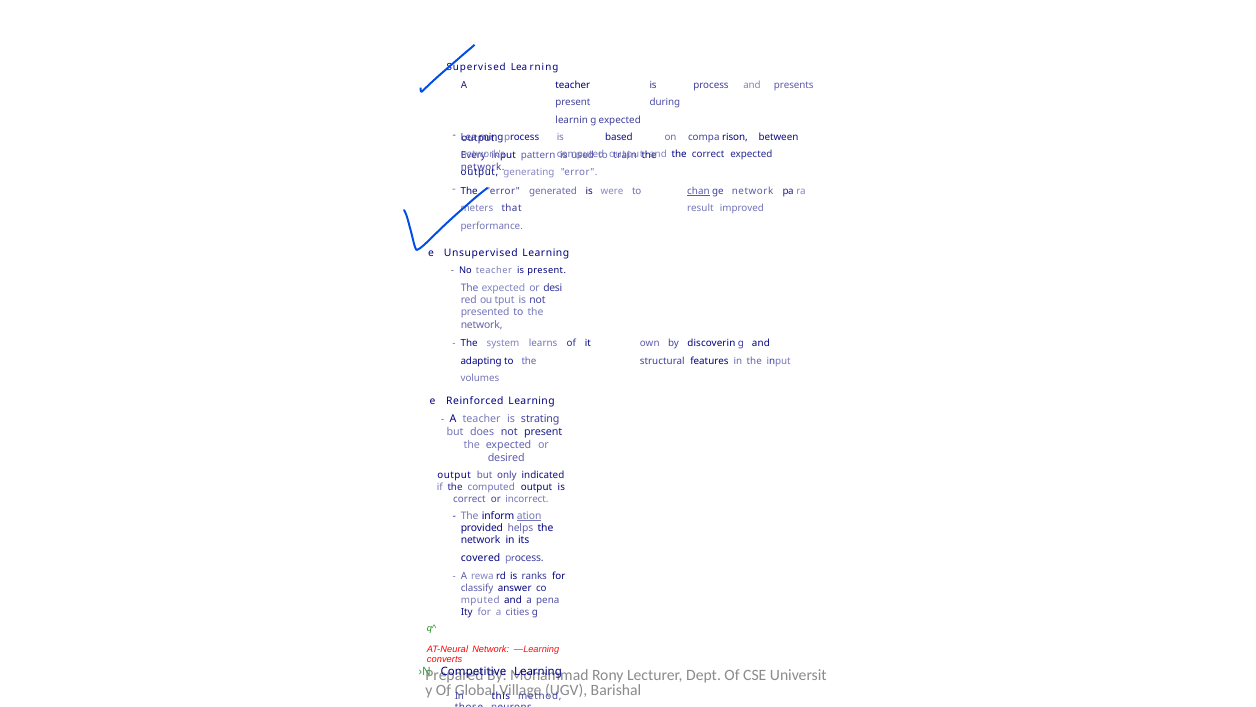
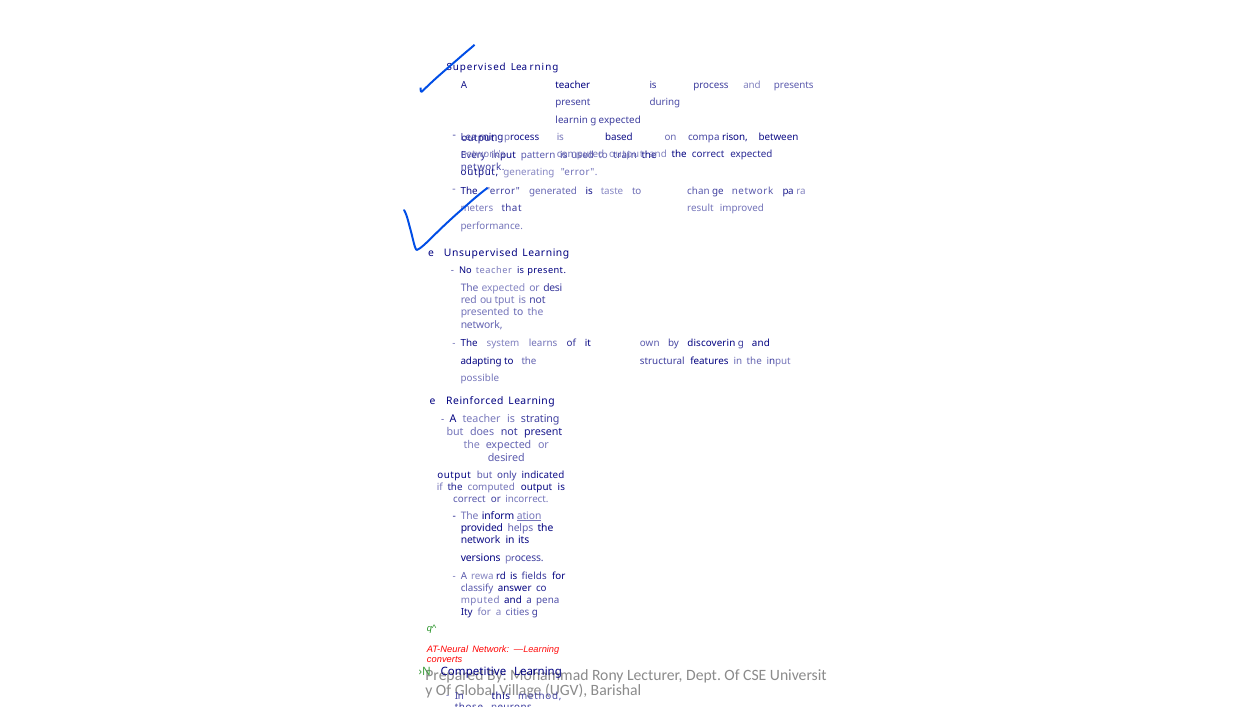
were: were -> taste (612, 191)
chan underline: present -> none (698, 191)
volumes: volumes -> possible (480, 378)
covered: covered -> versions (481, 558)
ranks: ranks -> fields (534, 576)
